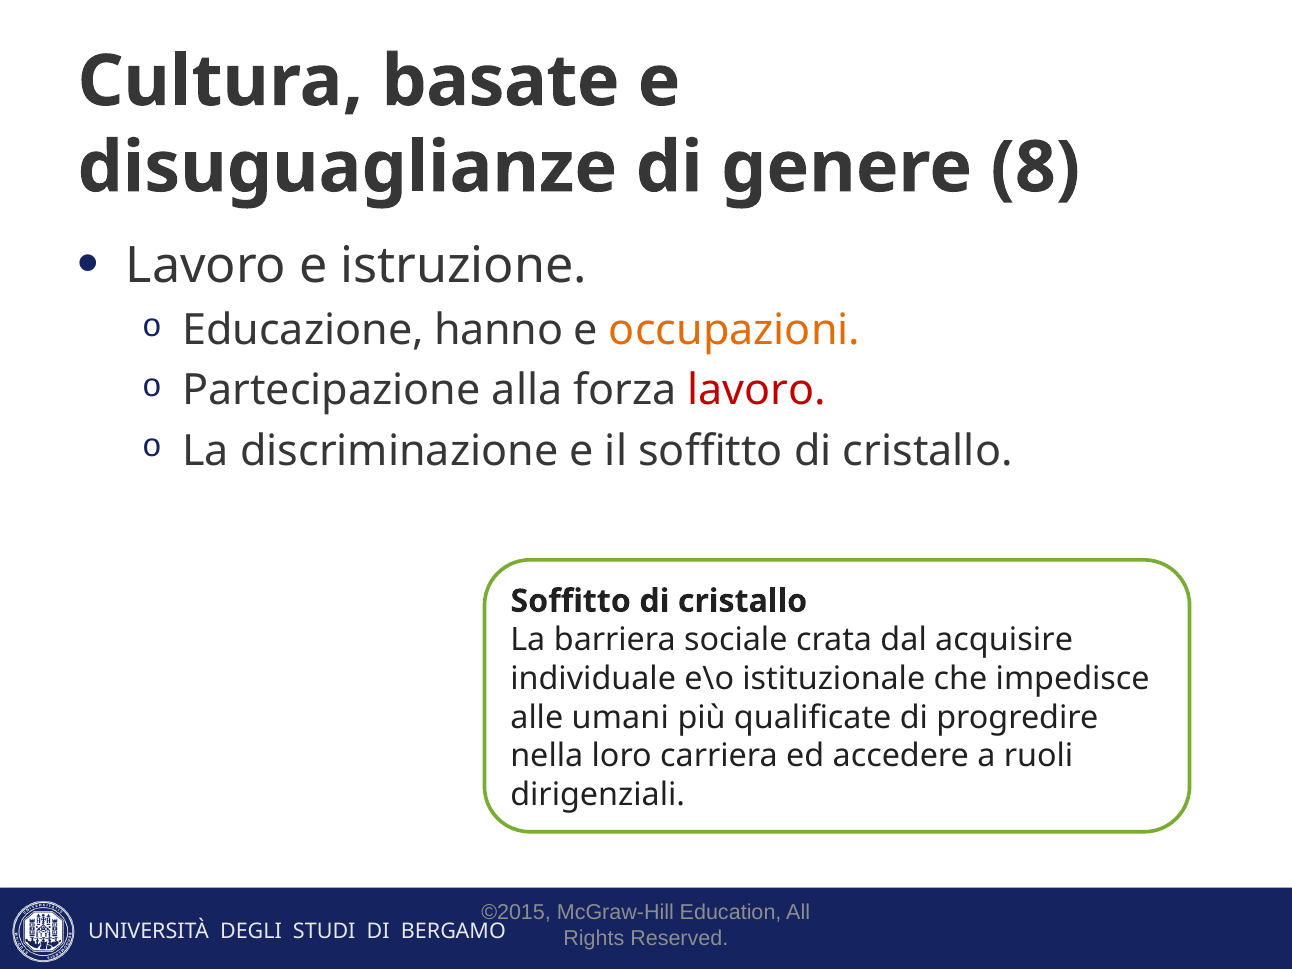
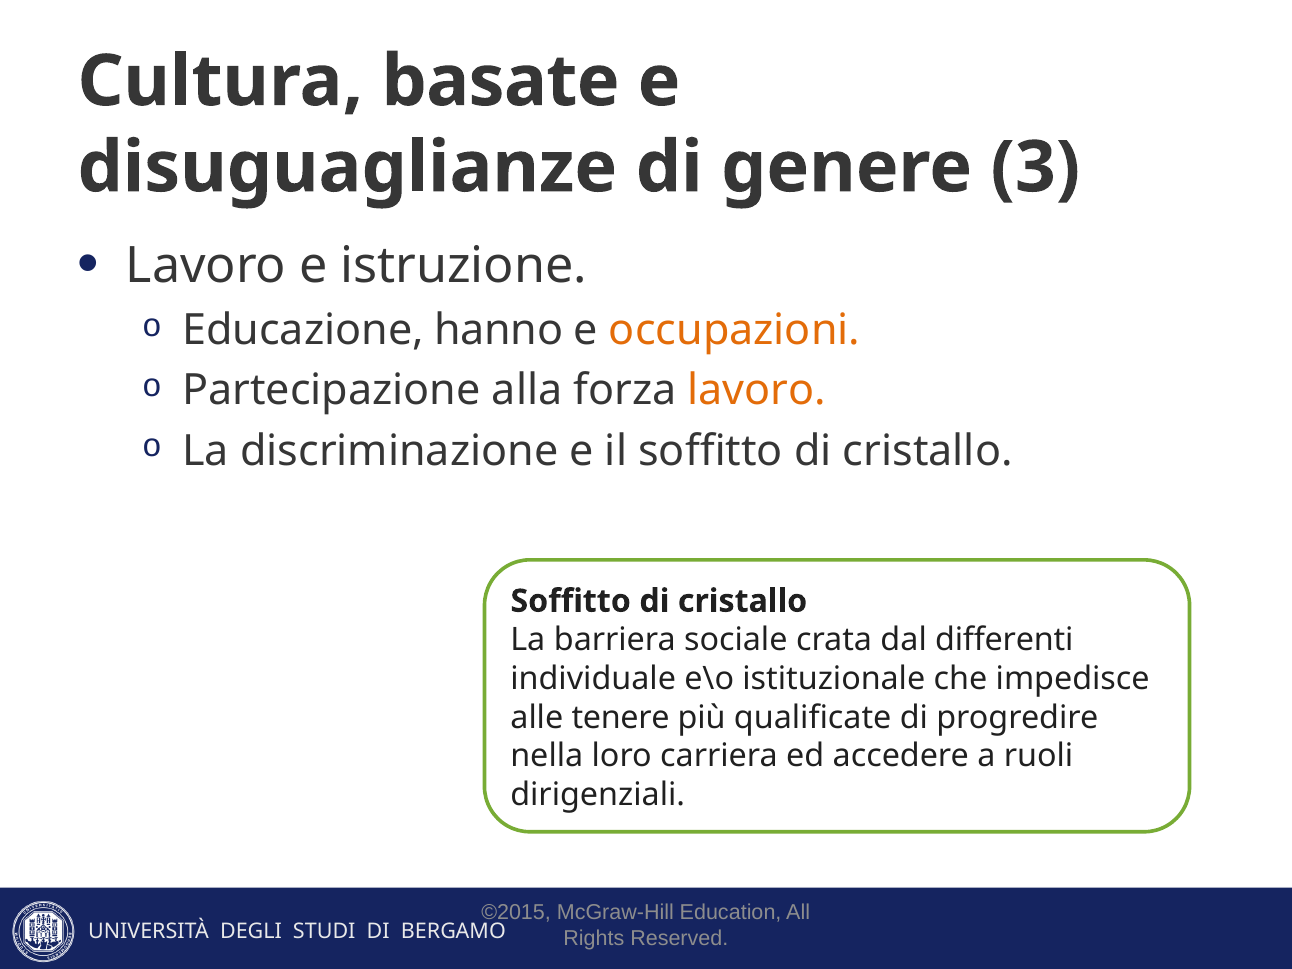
8: 8 -> 3 (1035, 168)
lavoro colour: red -> orange (757, 391)
acquisire: acquisire -> differenti (1004, 640)
umani: umani -> tenere (621, 717)
